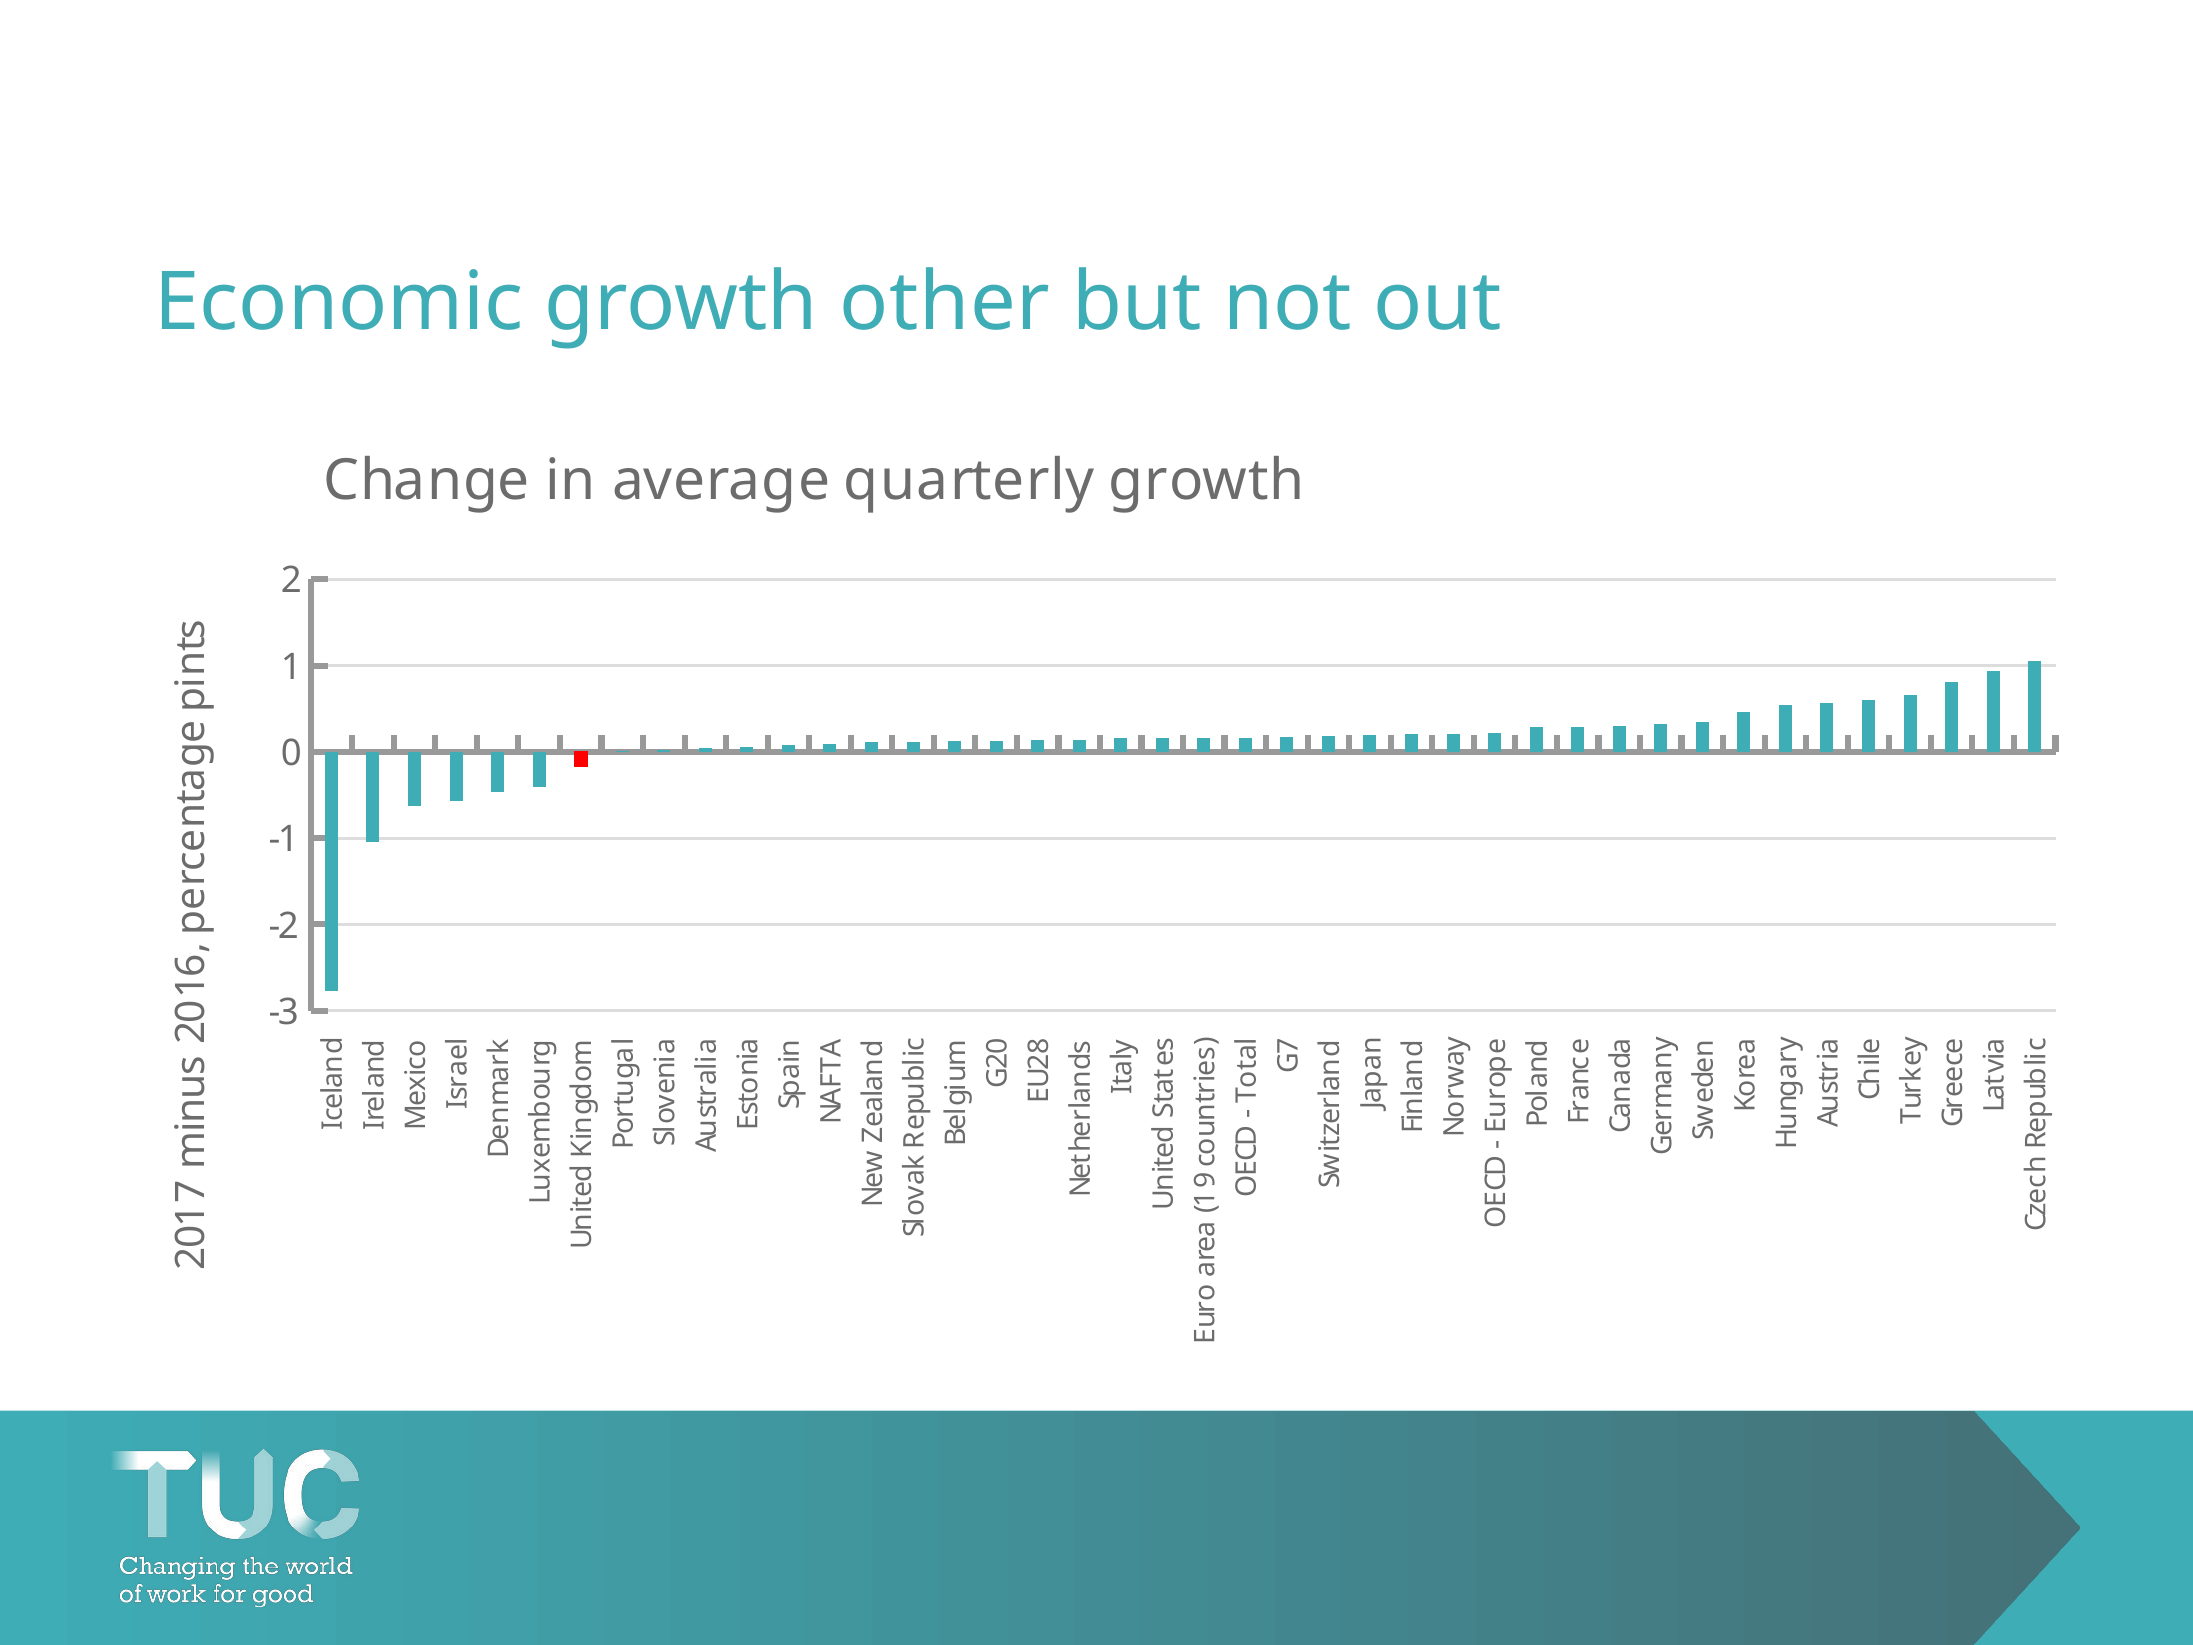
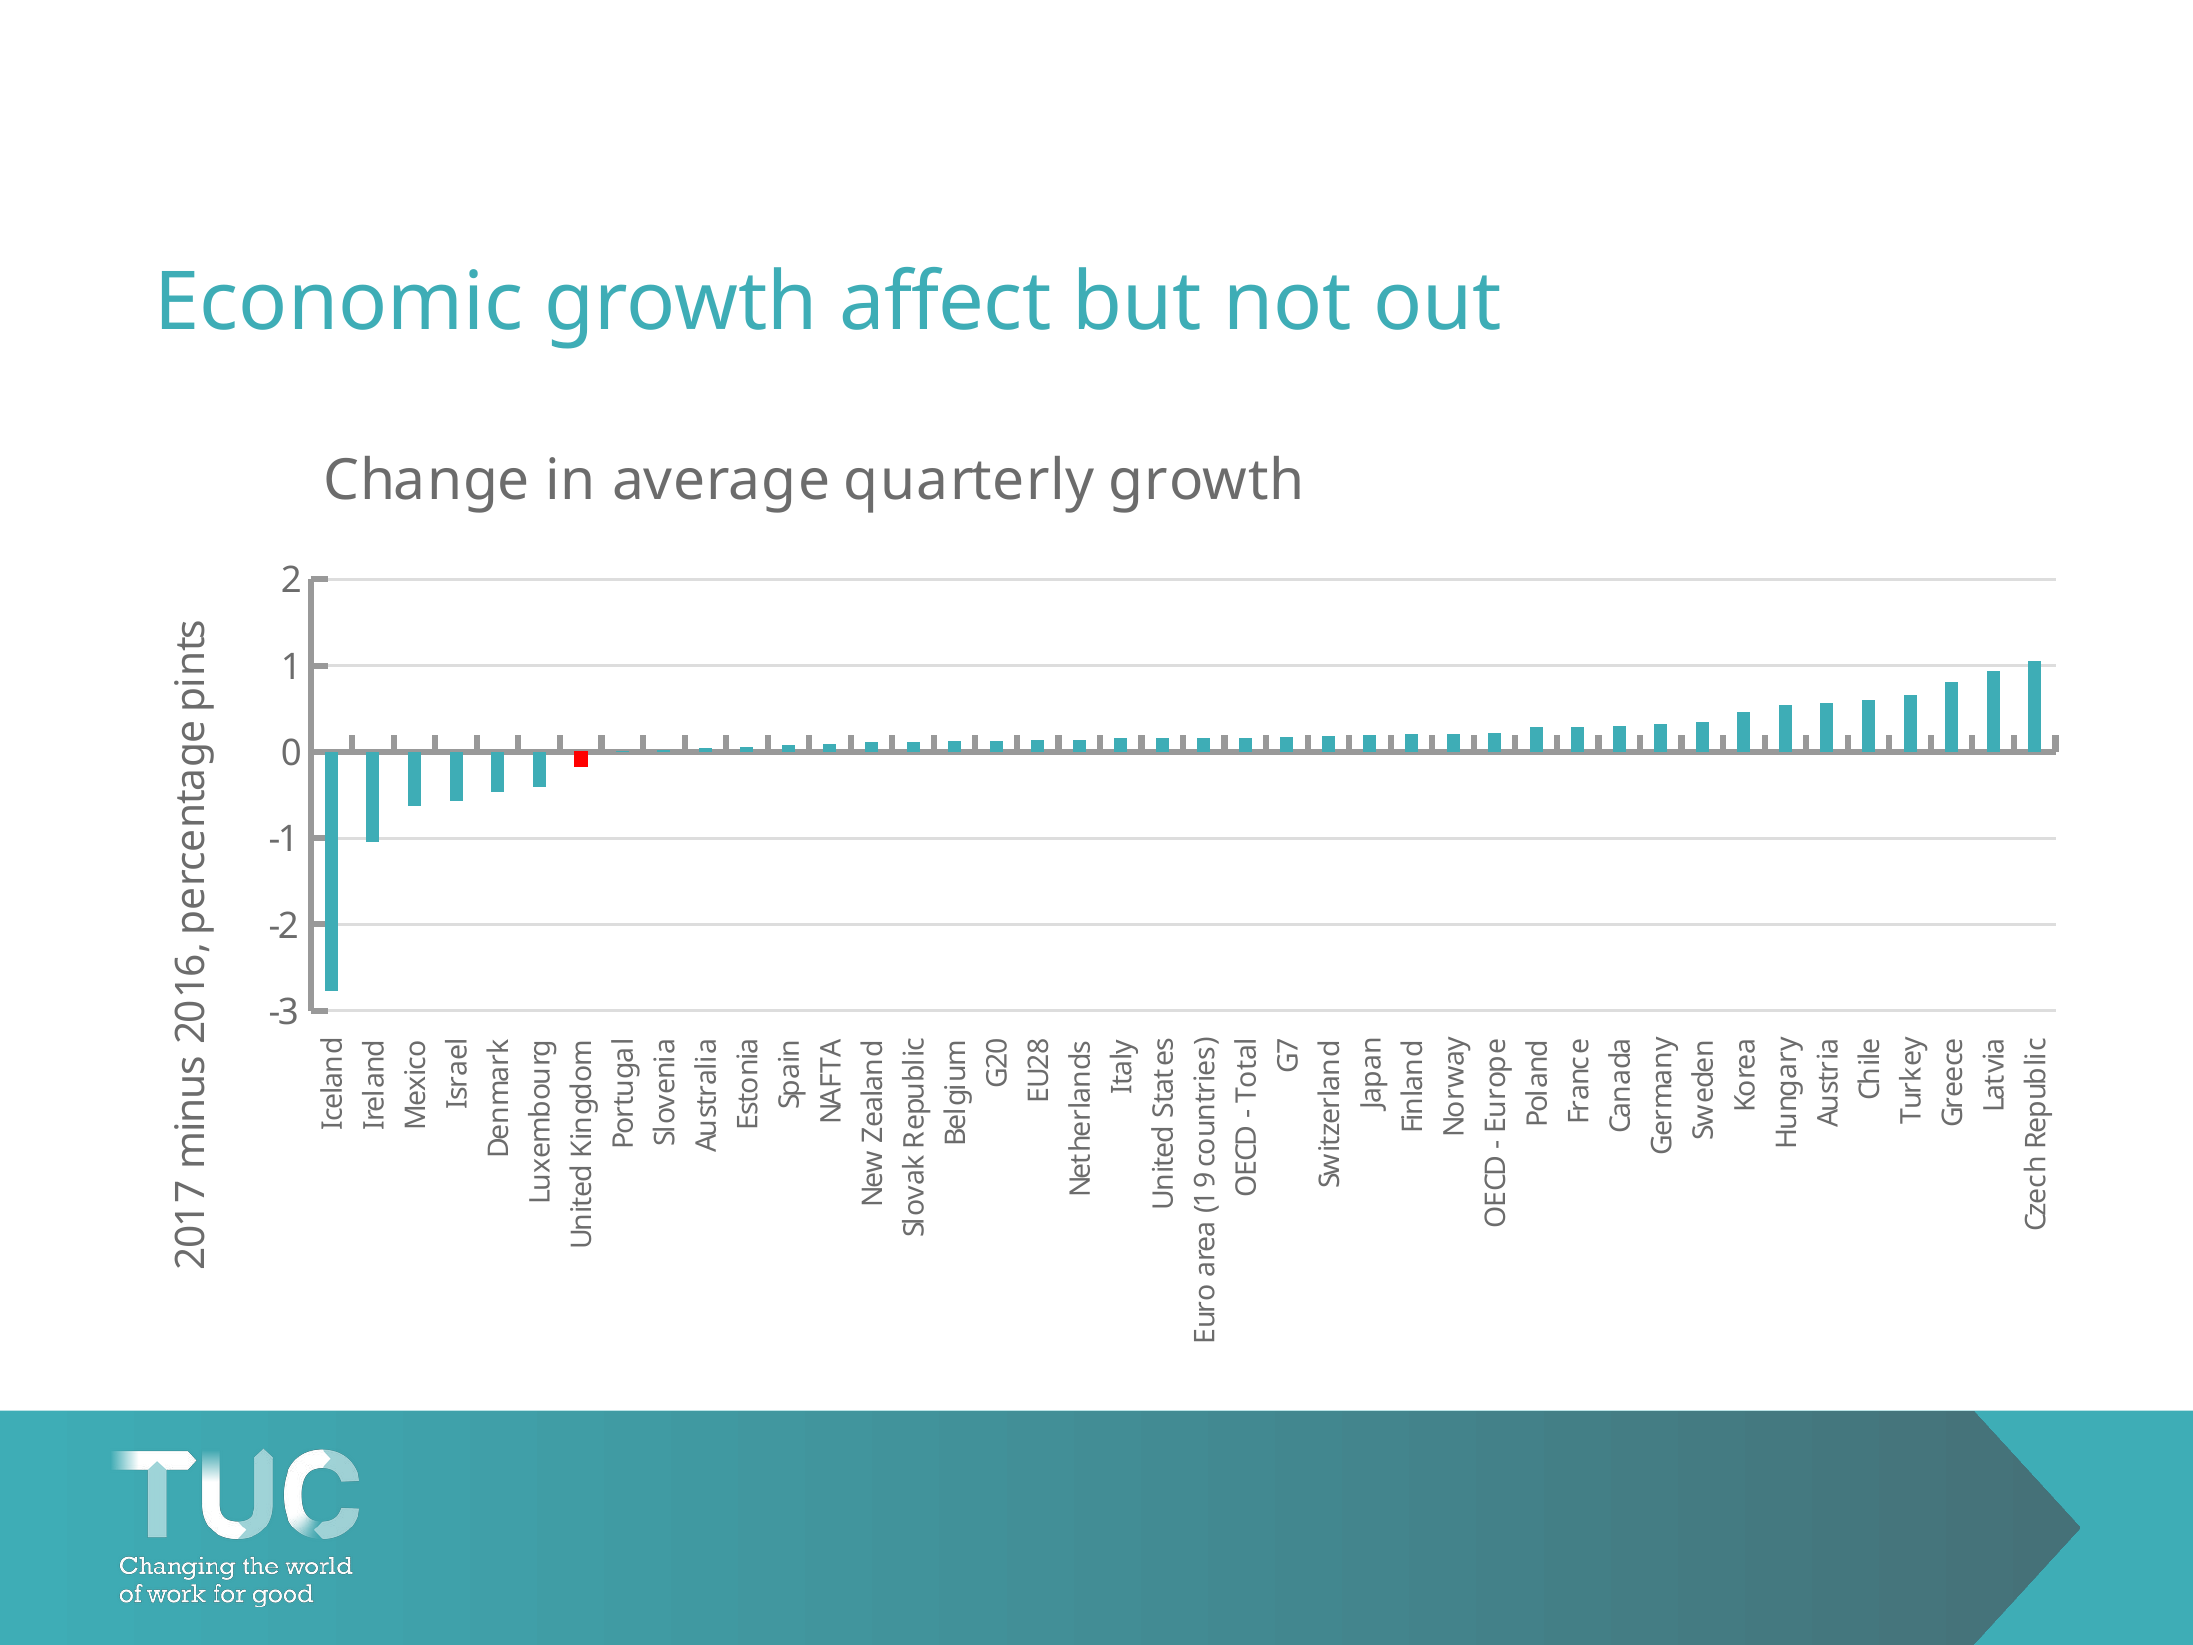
other: other -> affect (945, 303)
